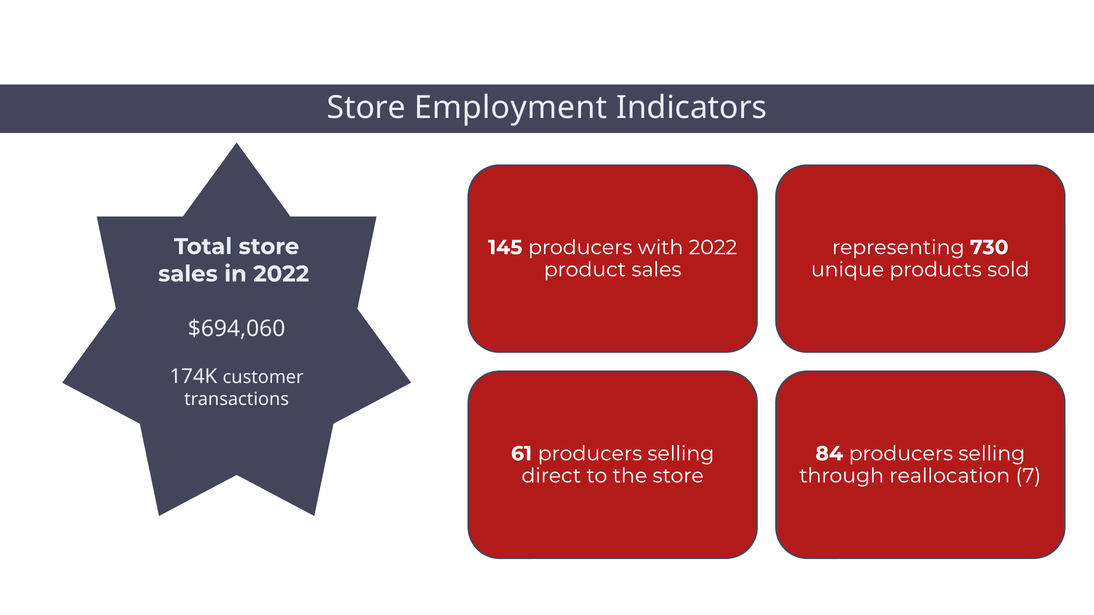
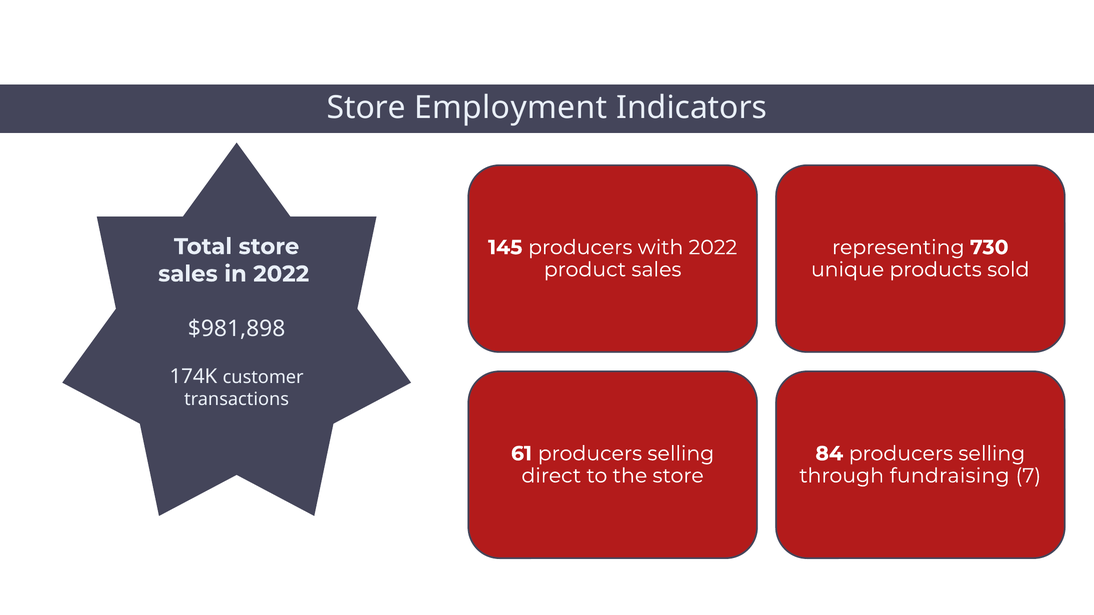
$694,060: $694,060 -> $981,898 (237, 329)
reallocation: reallocation -> fundraising (950, 476)
